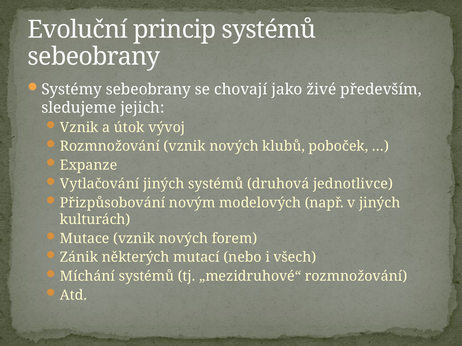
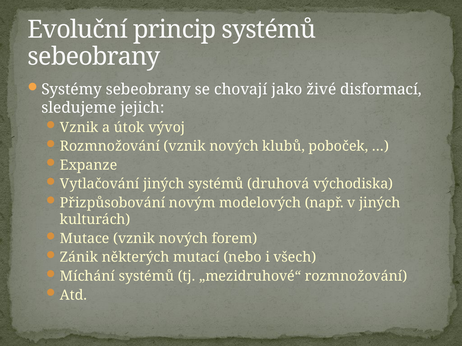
především: především -> disformací (381, 90)
jednotlivce: jednotlivce -> východiska (353, 184)
